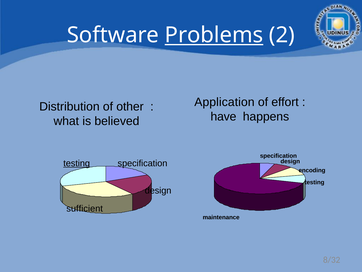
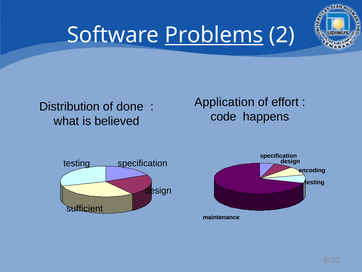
other: other -> done (130, 106)
have: have -> code (223, 116)
testing underline: present -> none (77, 163)
